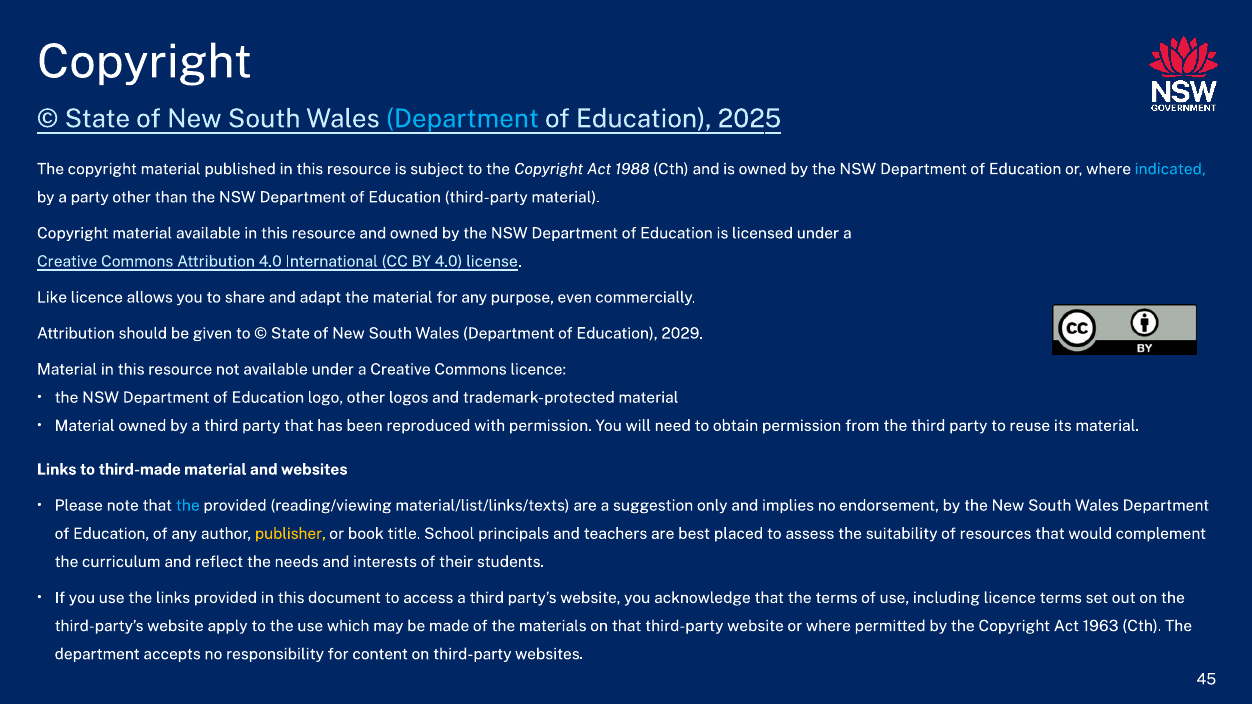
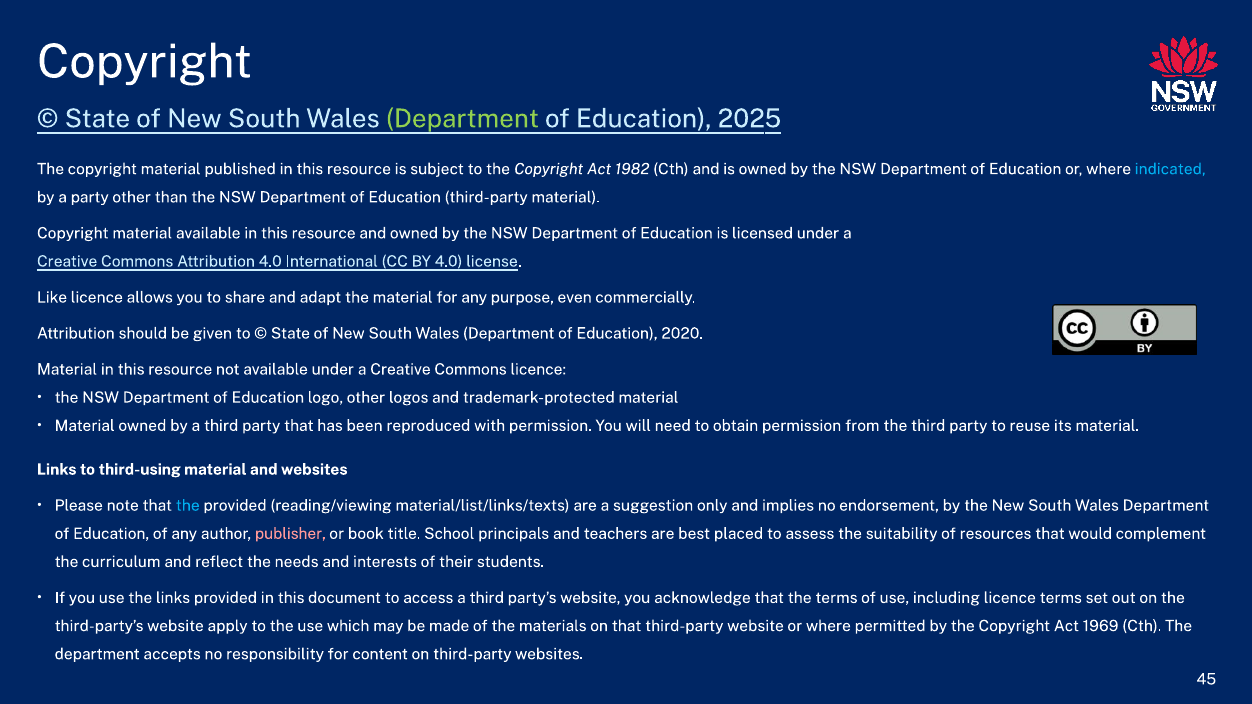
Department colour: light blue -> light green (462, 119)
1988: 1988 -> 1982 (632, 169)
2029: 2029 -> 2020 (682, 334)
third-made: third-made -> third-using (140, 470)
publisher colour: yellow -> pink (290, 534)
1963: 1963 -> 1969 (1101, 626)
